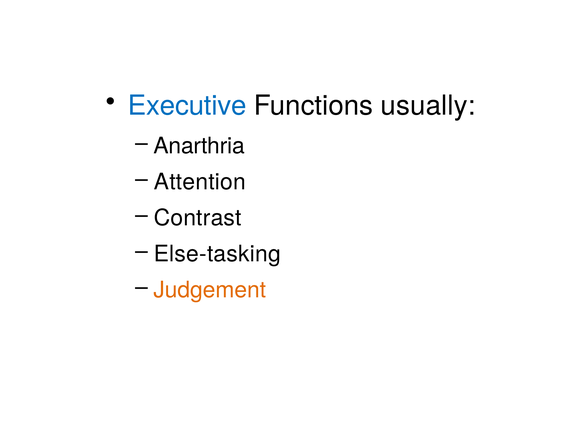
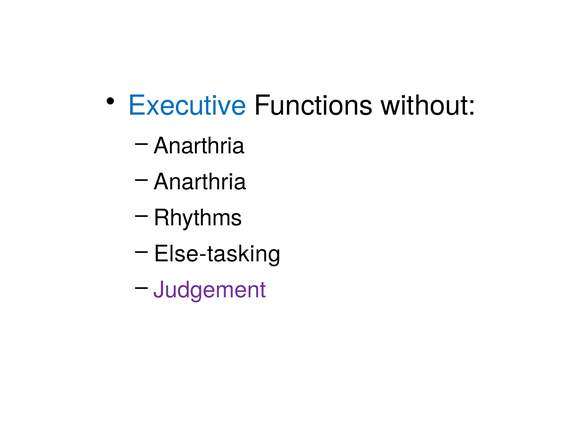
usually: usually -> without (428, 106)
Attention: Attention -> Anarthria (200, 182)
Contrast: Contrast -> Rhythms (198, 218)
Judgement colour: orange -> purple (210, 290)
